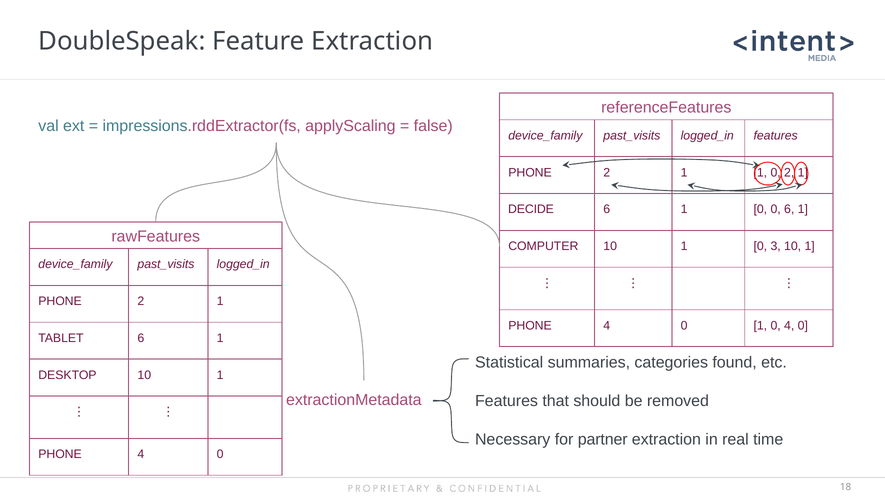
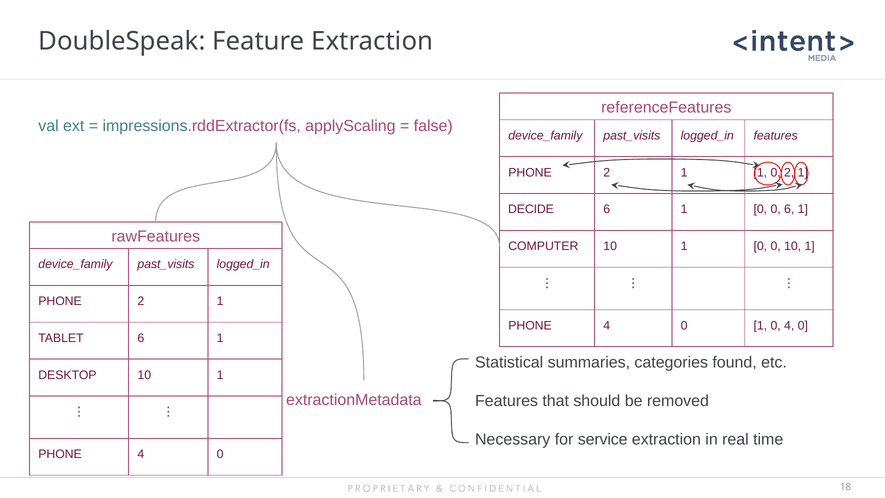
10 1 0 3: 3 -> 0 (776, 246)
partner: partner -> service (603, 439)
